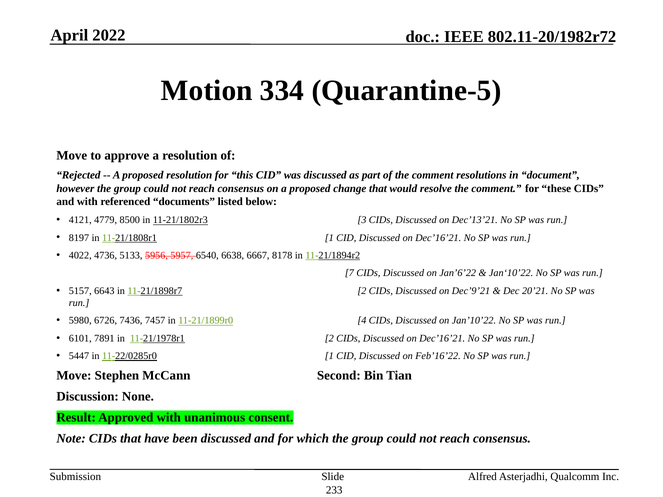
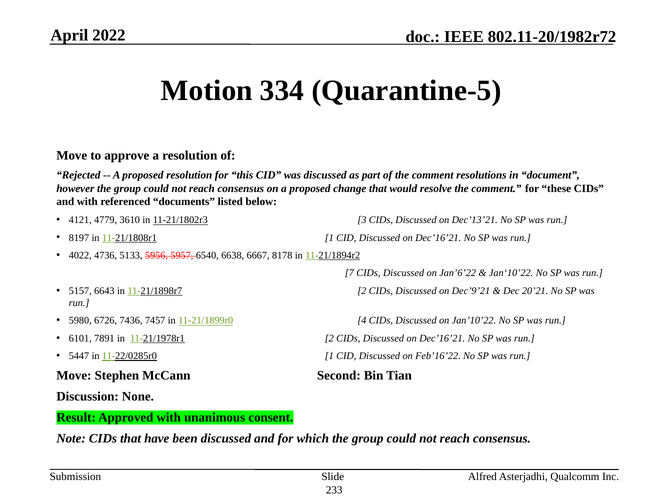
8500: 8500 -> 3610 (130, 220)
